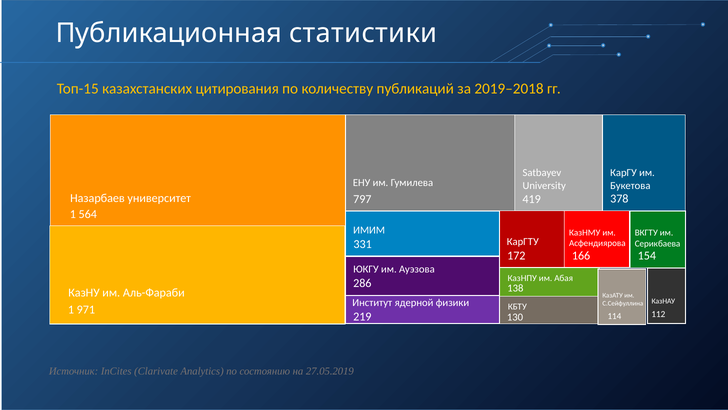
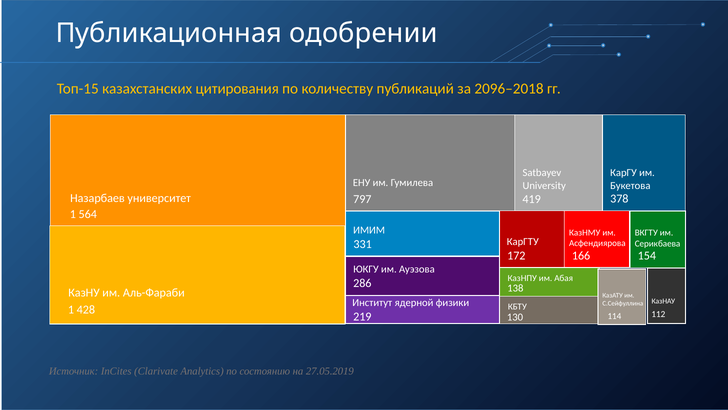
статистики: статистики -> одобрении (363, 33)
2019–2018: 2019–2018 -> 2096–2018 (509, 89)
971: 971 -> 428 (86, 309)
